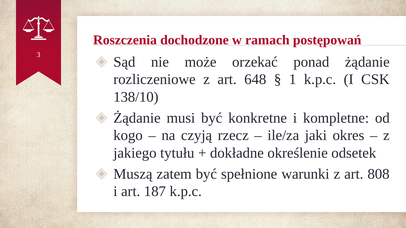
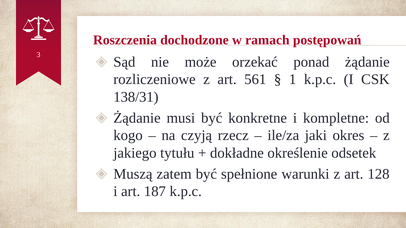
648: 648 -> 561 (255, 80)
138/10: 138/10 -> 138/31 (136, 97)
808: 808 -> 128 (379, 174)
